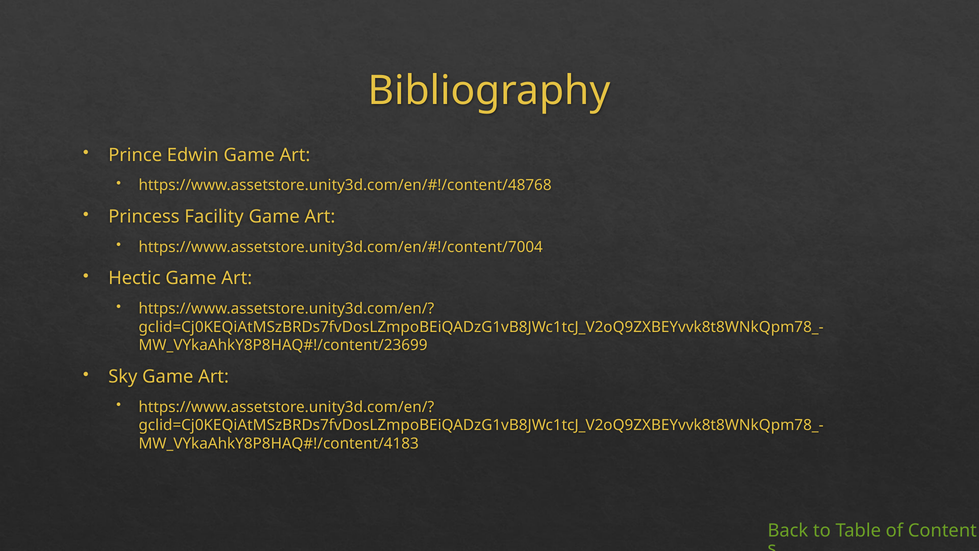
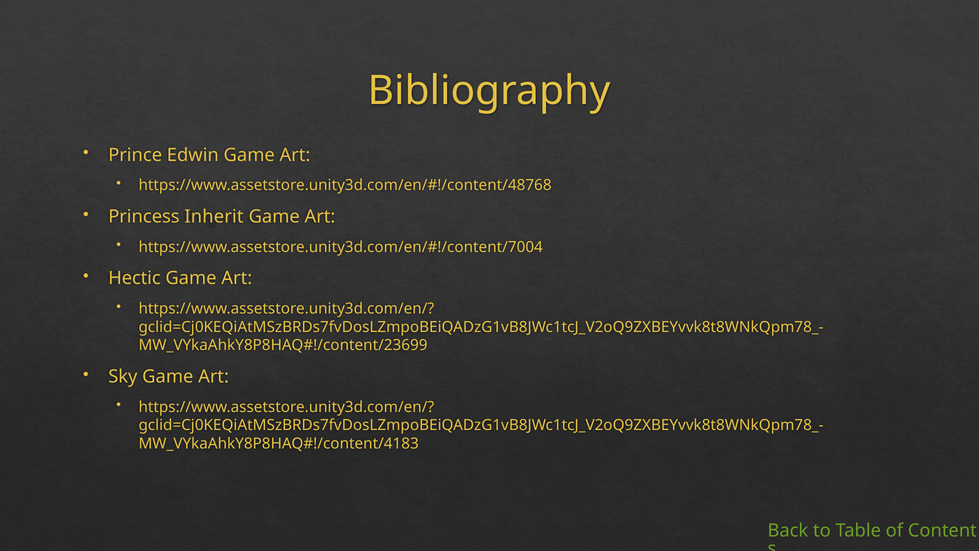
Facility: Facility -> Inherit (214, 217)
